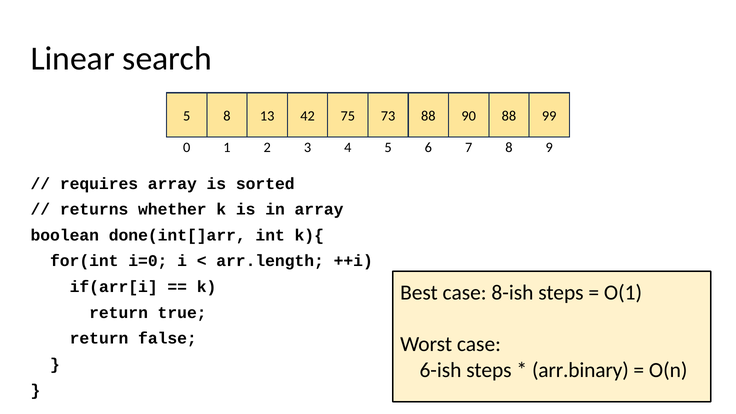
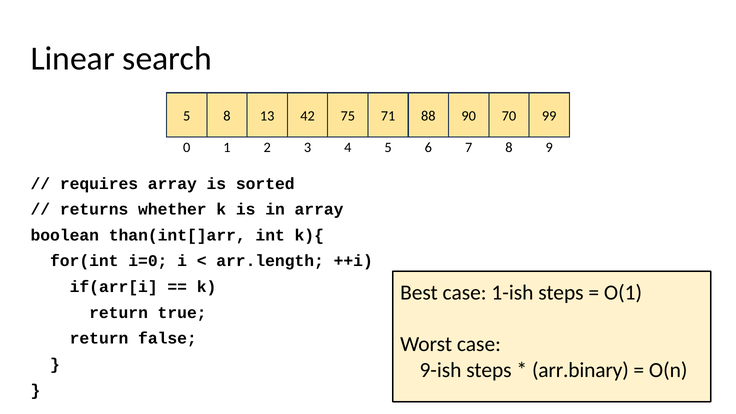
73: 73 -> 71 (388, 116)
8 88: 88 -> 70 (509, 116)
done(int[]arr: done(int[]arr -> than(int[]arr (177, 235)
8-ish: 8-ish -> 1-ish (512, 293)
6-ish: 6-ish -> 9-ish (440, 370)
